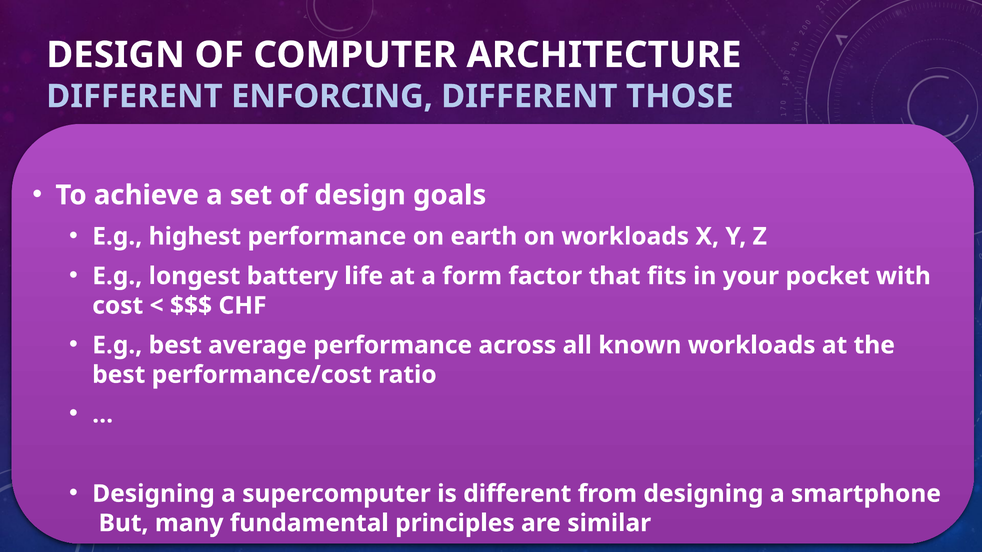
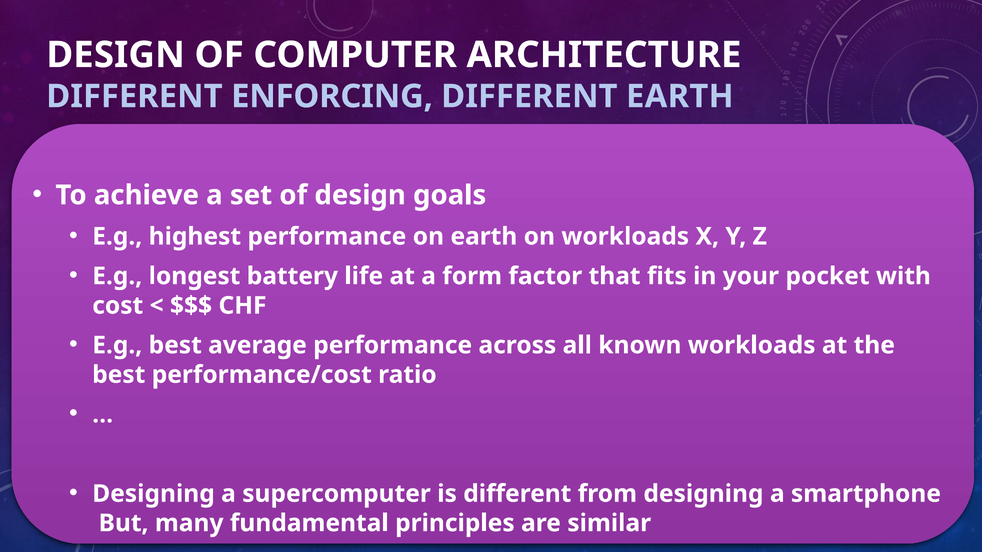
DIFFERENT THOSE: THOSE -> EARTH (680, 96)
